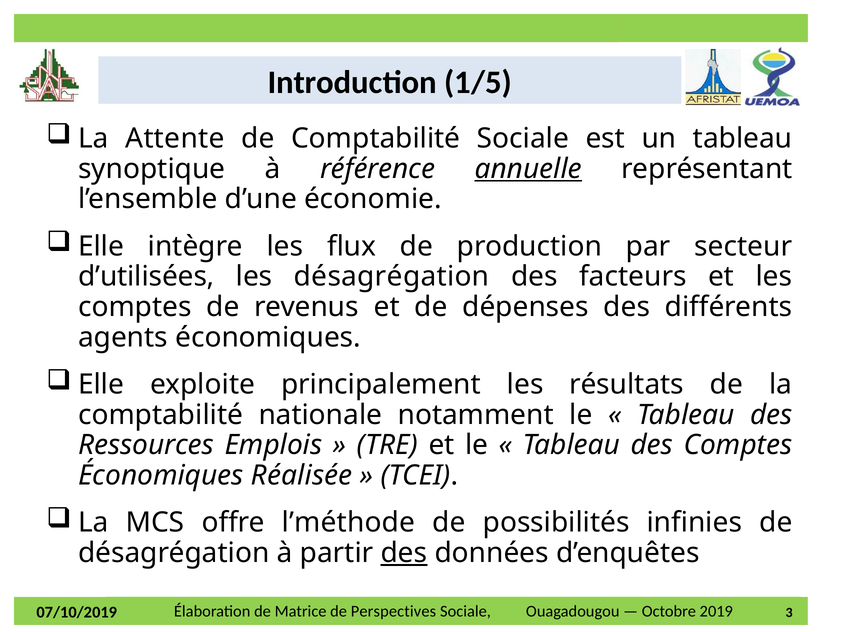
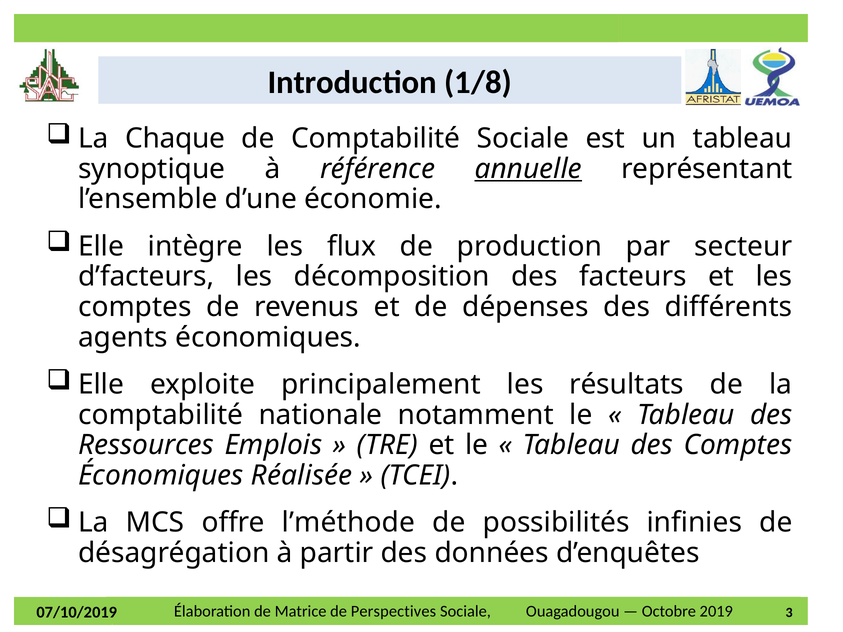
1/5: 1/5 -> 1/8 (478, 82)
Attente: Attente -> Chaque (175, 139)
d’utilisées: d’utilisées -> d’facteurs (146, 277)
les désagrégation: désagrégation -> décomposition (392, 277)
des underline: present -> none (404, 553)
